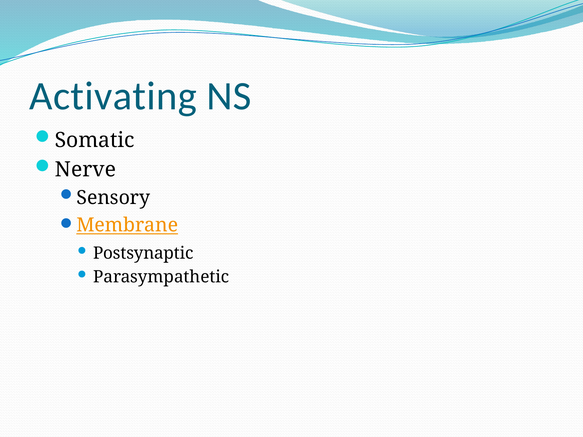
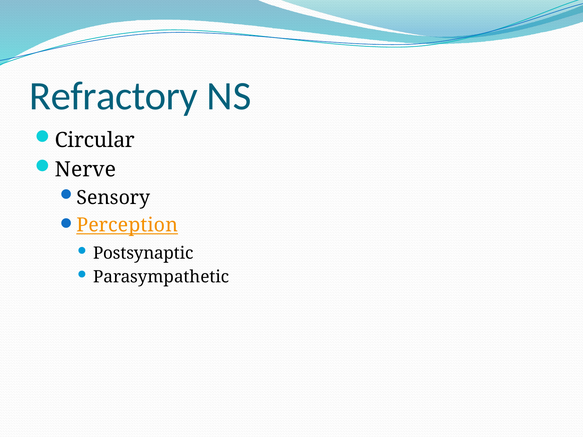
Activating: Activating -> Refractory (113, 96)
Somatic: Somatic -> Circular (95, 140)
Membrane: Membrane -> Perception (127, 225)
